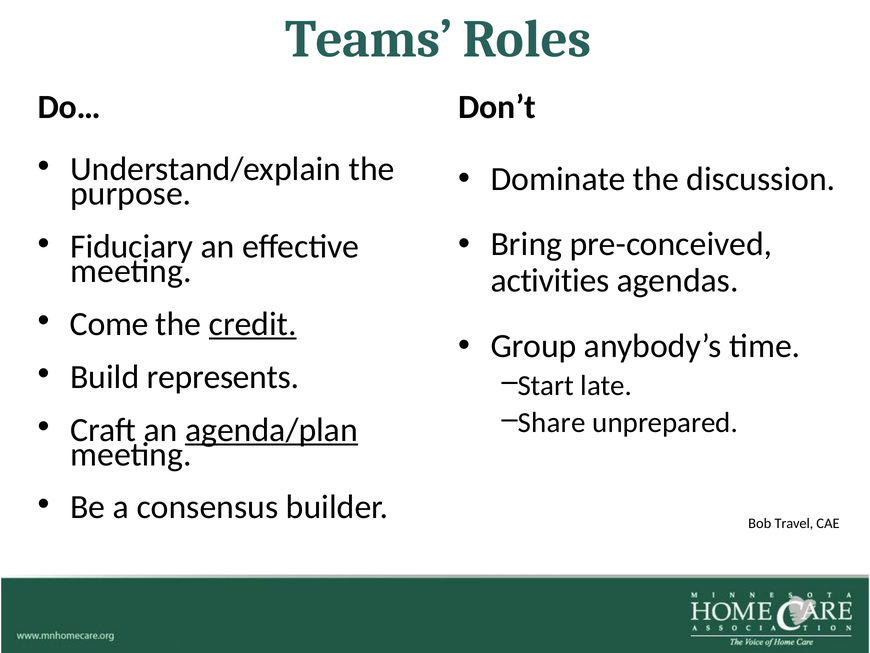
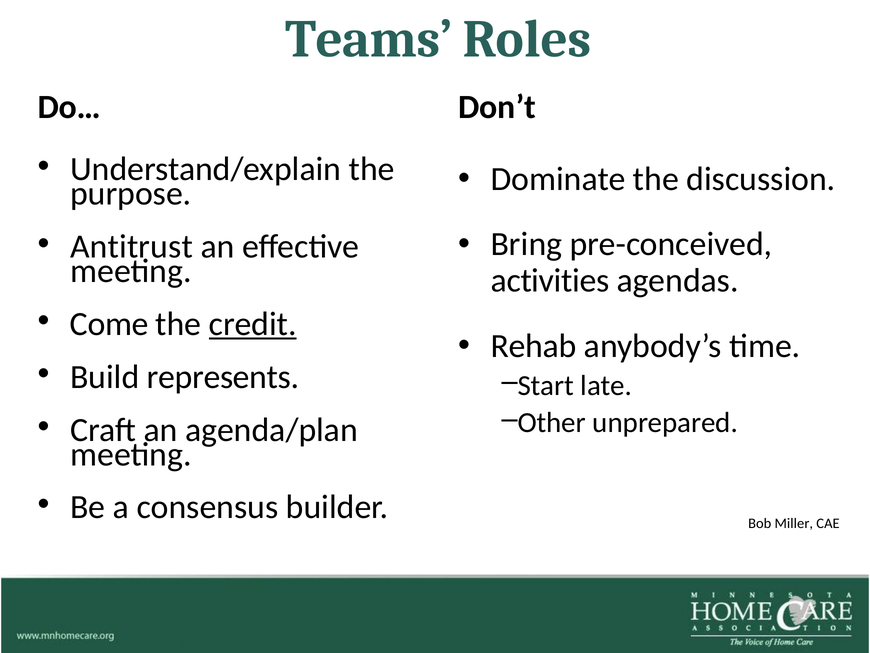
Fiduciary: Fiduciary -> Antitrust (132, 246)
Group: Group -> Rehab (534, 346)
Share: Share -> Other (552, 422)
agenda/plan underline: present -> none (272, 430)
Travel: Travel -> Miller (794, 523)
